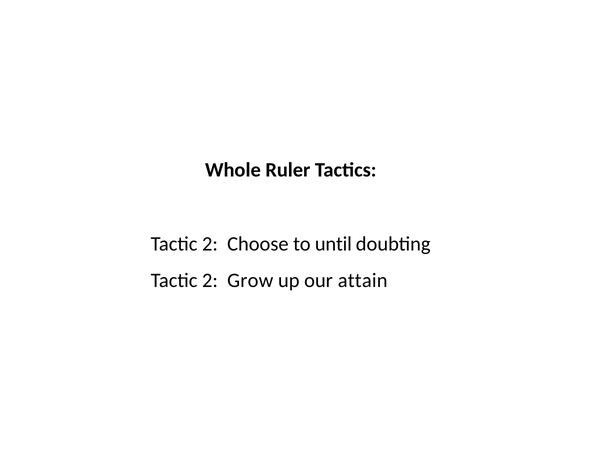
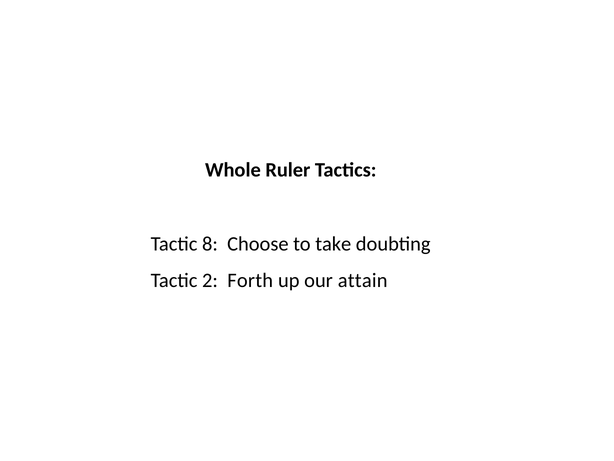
2: 2 -> 8 (210, 244)
until: until -> take (333, 244)
Grow: Grow -> Forth (250, 280)
